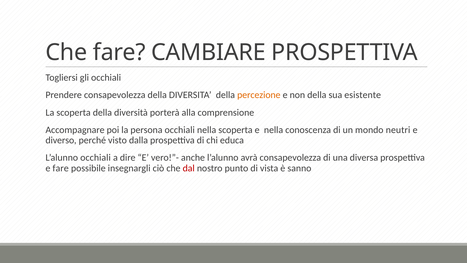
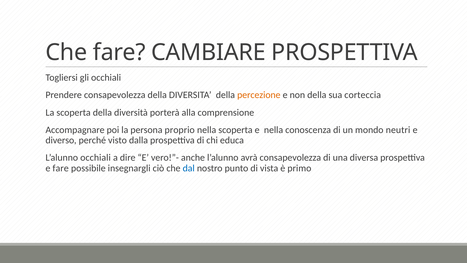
esistente: esistente -> corteccia (363, 95)
persona occhiali: occhiali -> proprio (180, 130)
dal colour: red -> blue (189, 168)
sanno: sanno -> primo (299, 168)
